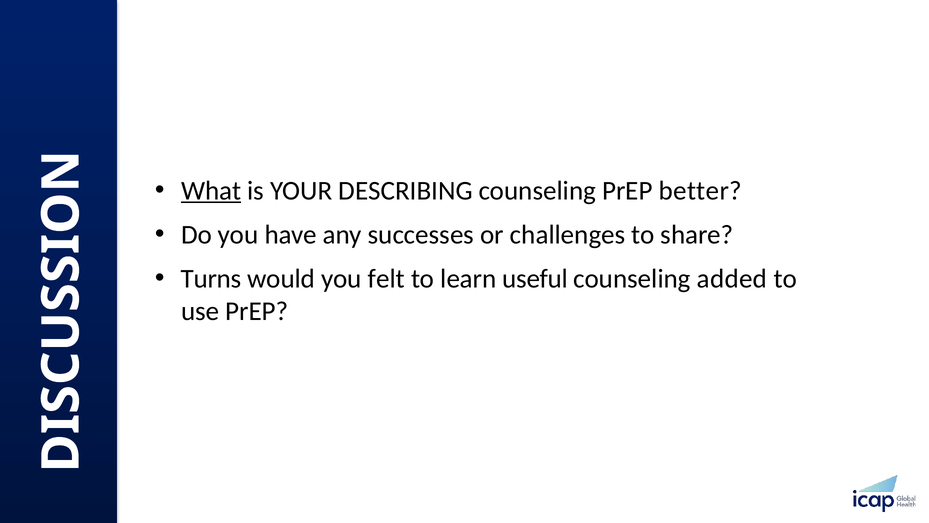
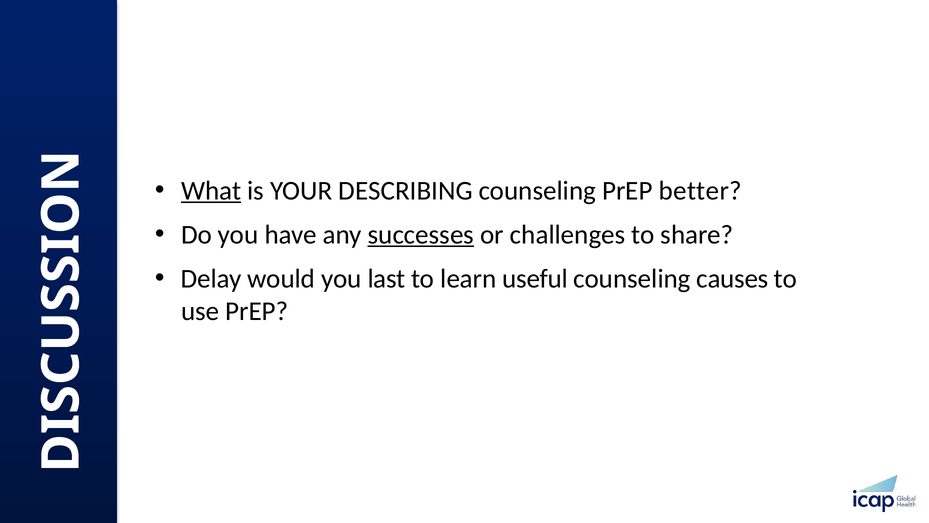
successes underline: none -> present (421, 235)
Turns: Turns -> Delay (211, 279)
felt: felt -> last (387, 279)
added: added -> causes (732, 279)
